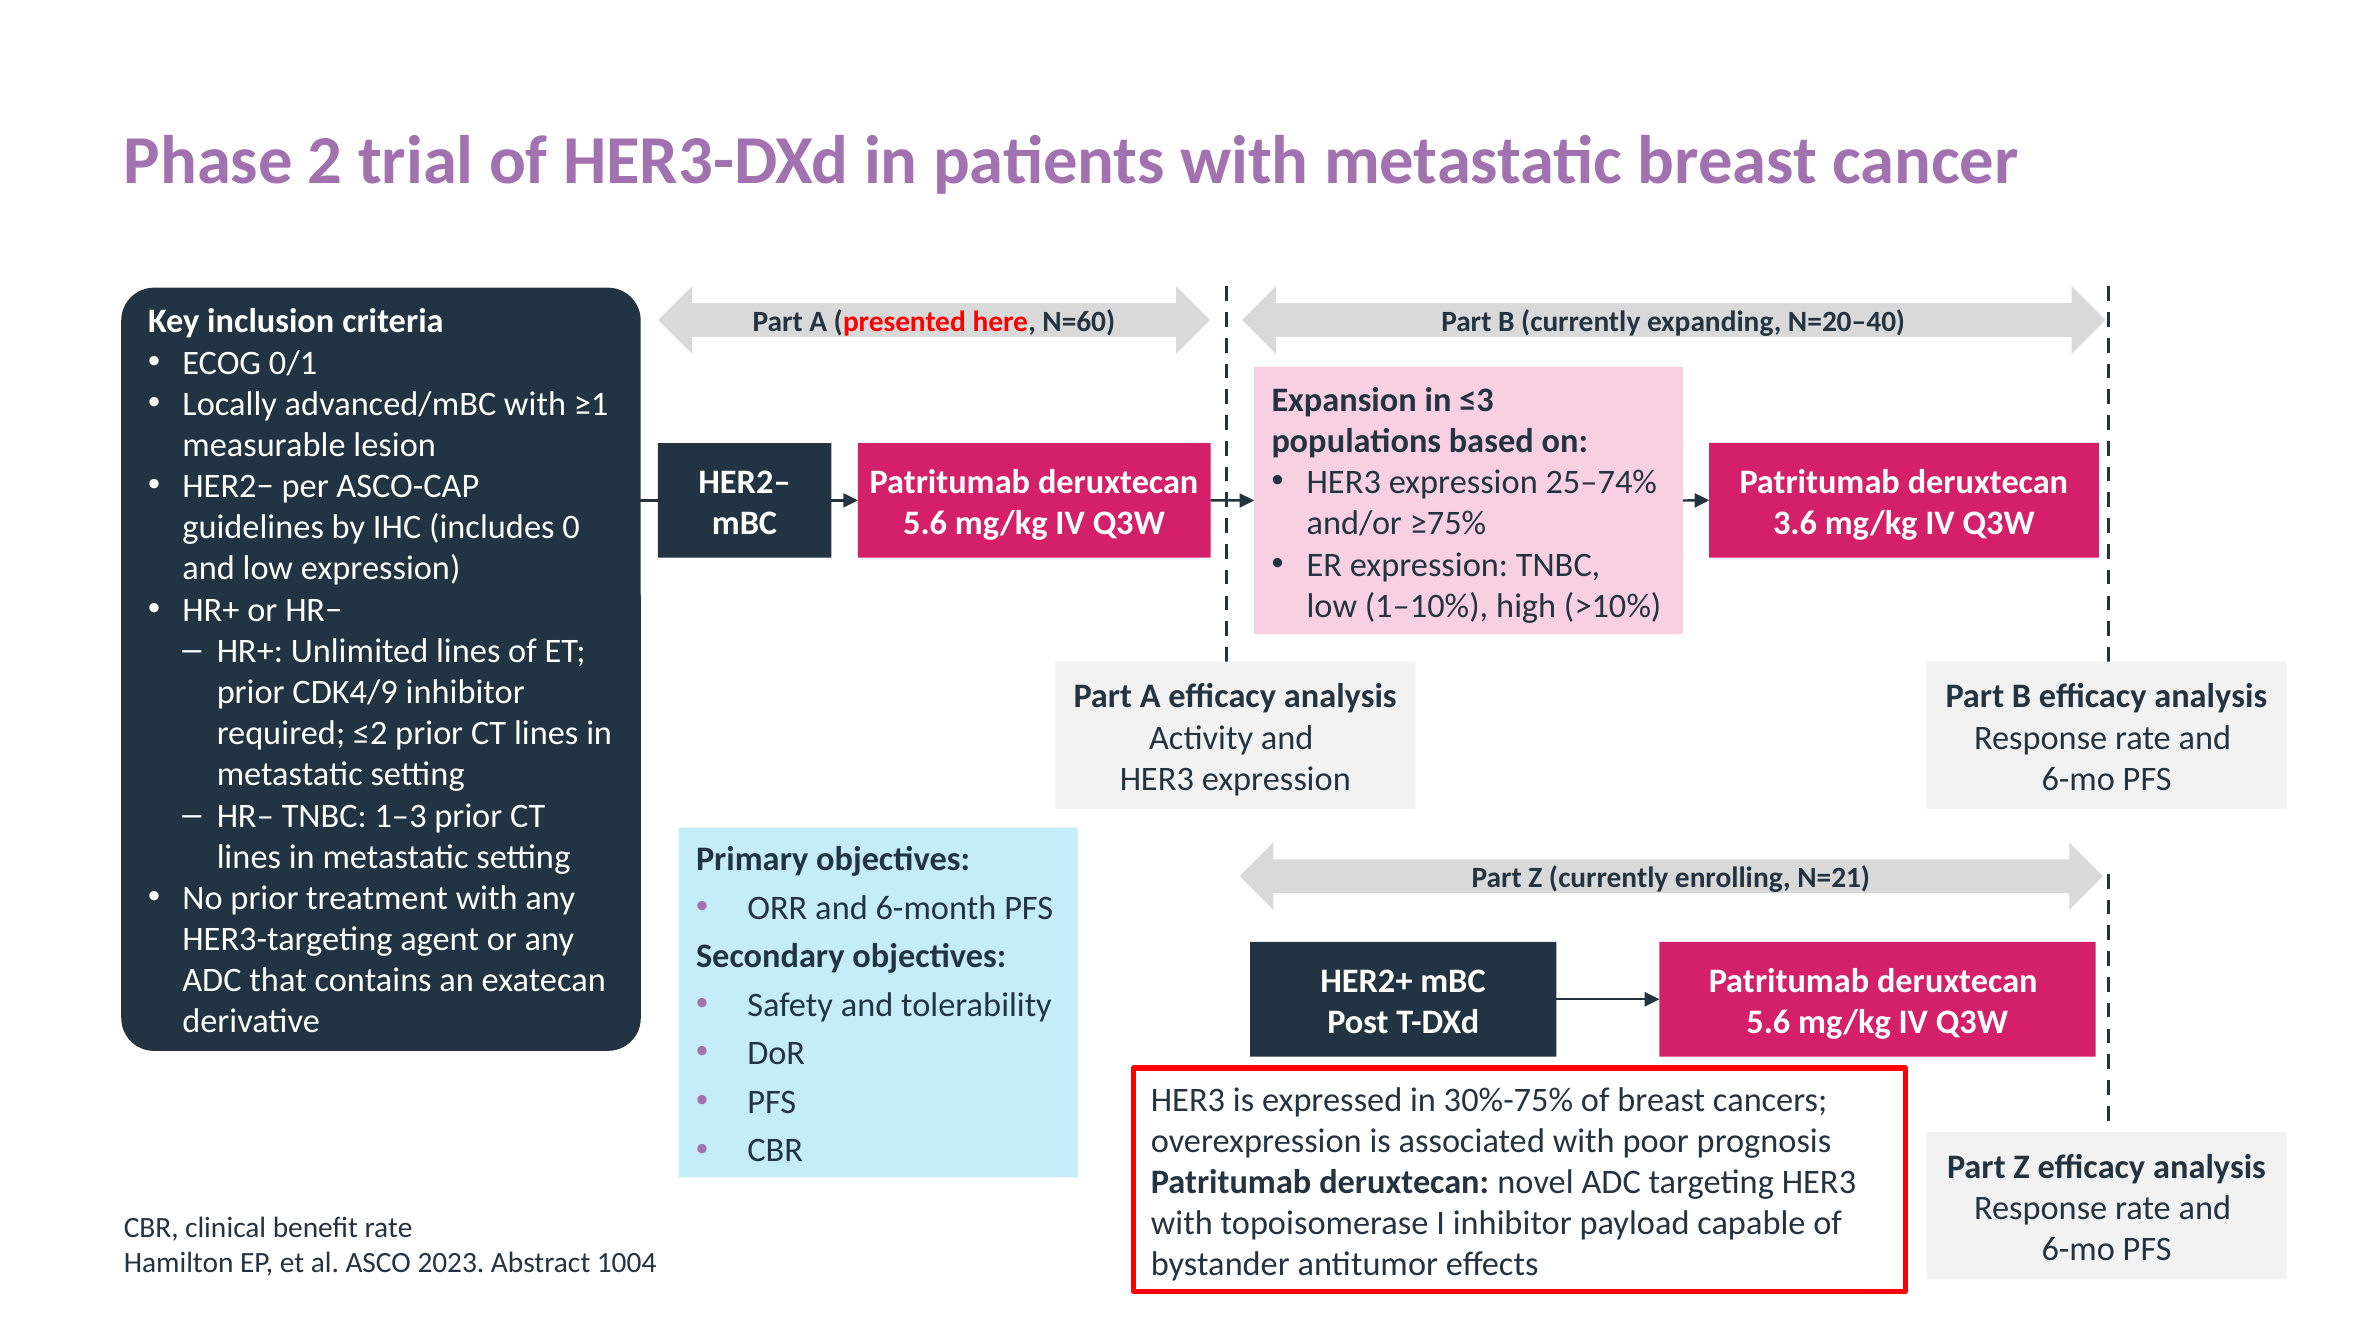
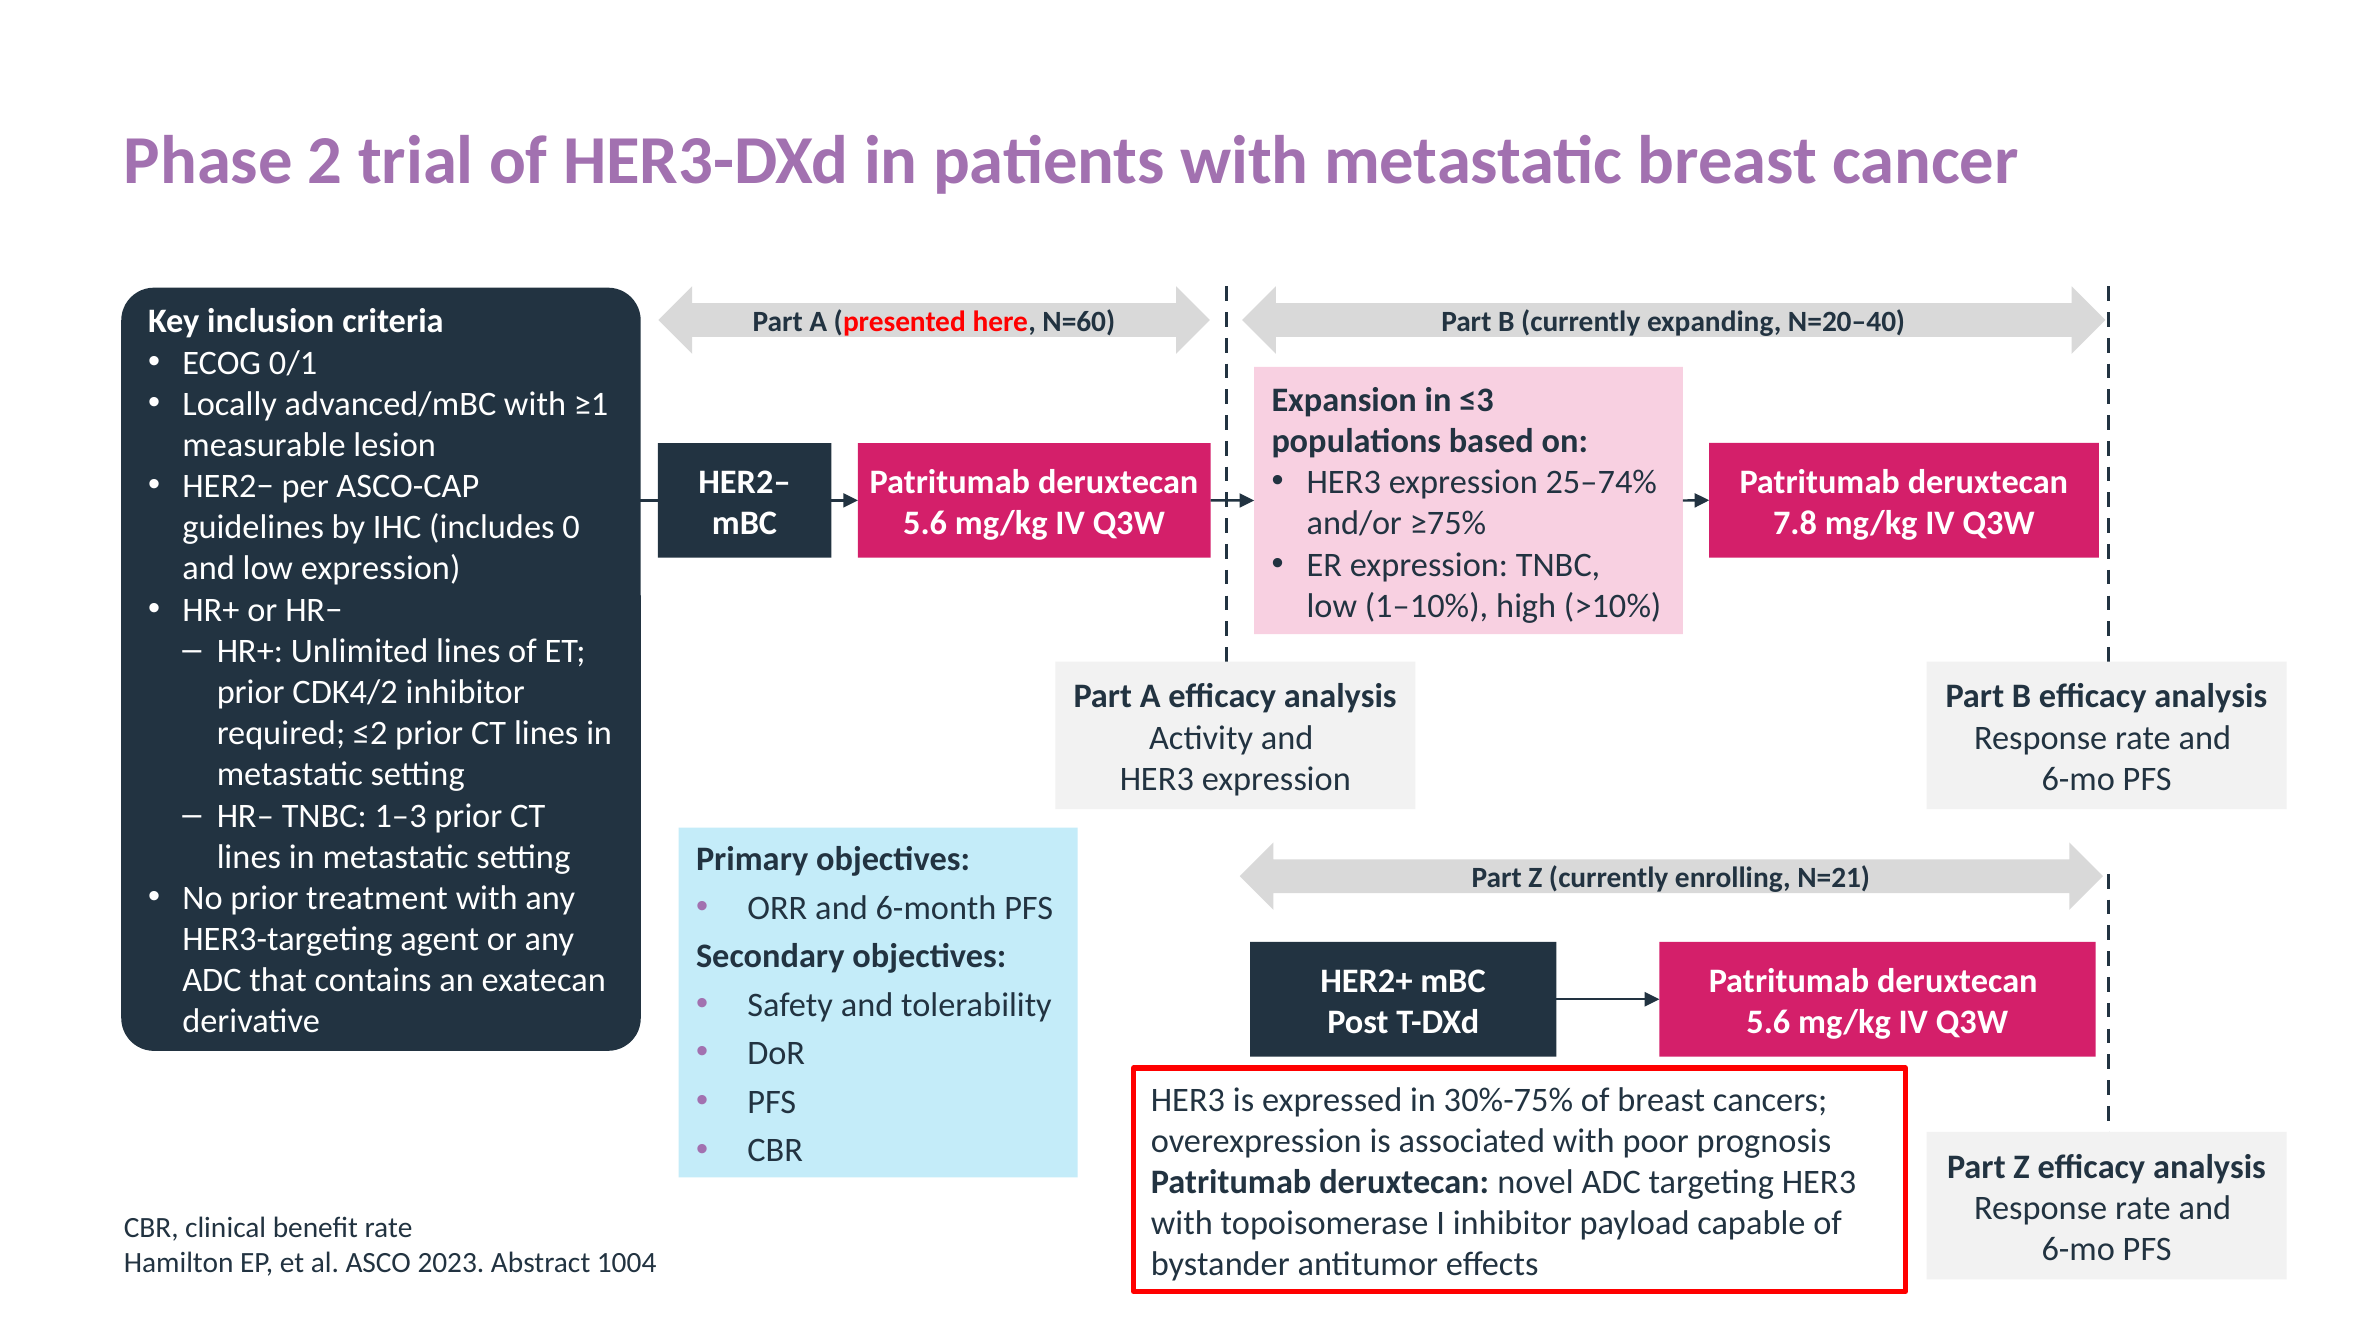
3.6: 3.6 -> 7.8 (1795, 523)
CDK4/9: CDK4/9 -> CDK4/2 (345, 692)
